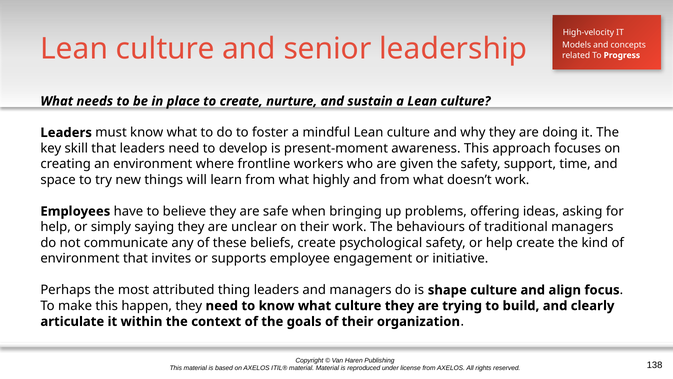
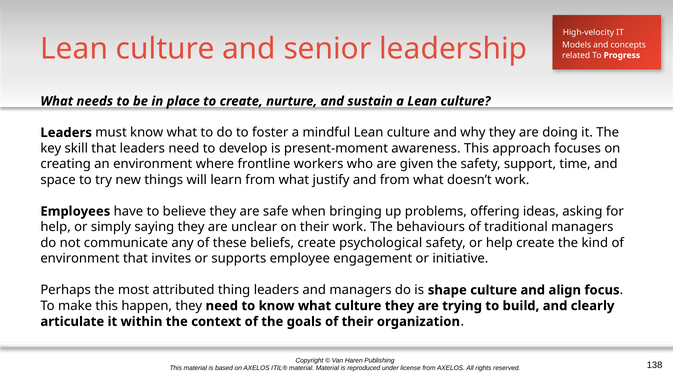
highly: highly -> justify (331, 180)
